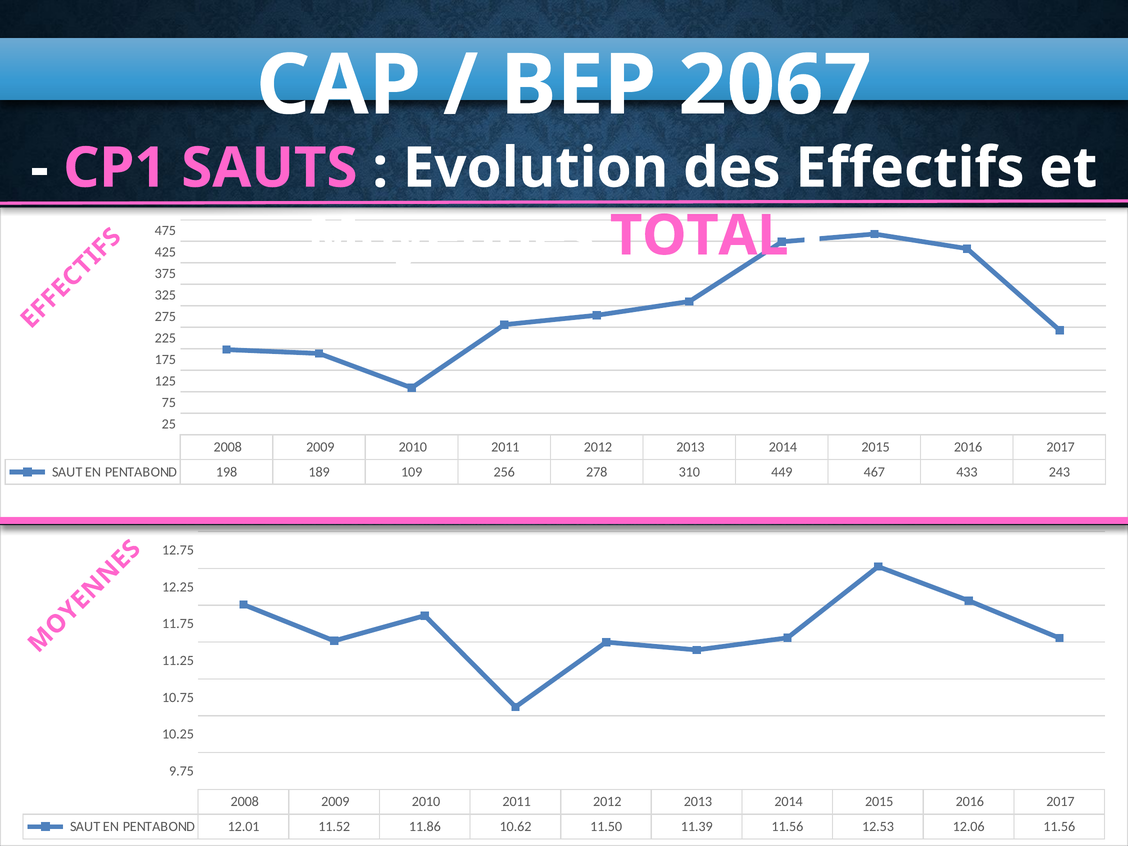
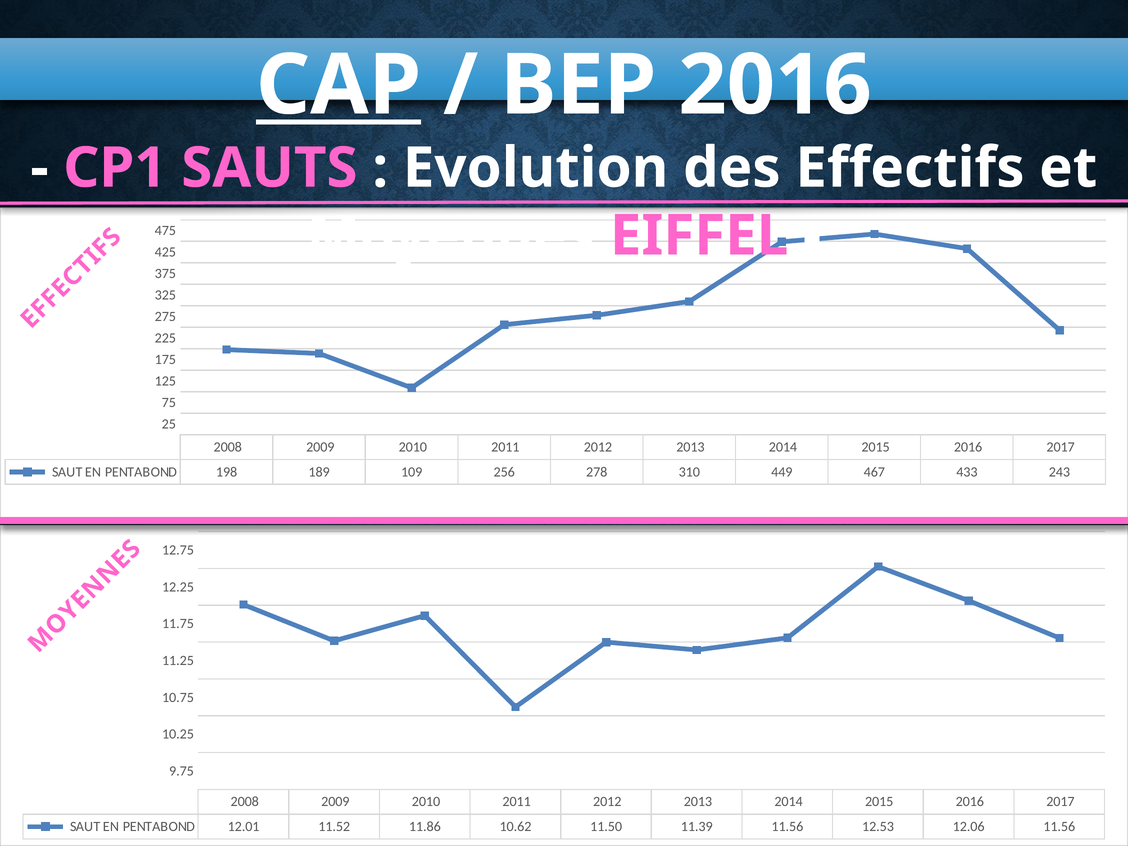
CAP underline: none -> present (339, 85)
BEP 2067: 2067 -> 2016 (775, 85)
TOTAL: TOTAL -> EIFFEL (699, 236)
